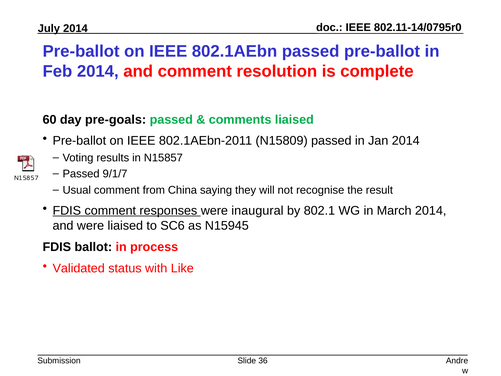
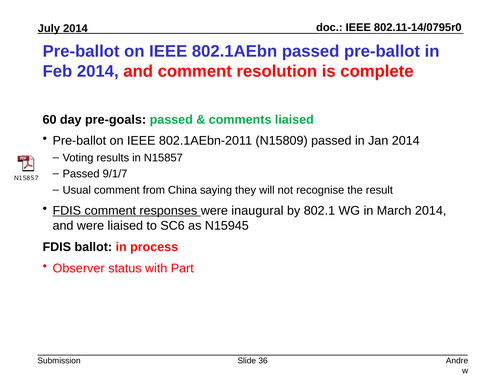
Validated: Validated -> Observer (79, 268)
Like: Like -> Part (182, 268)
